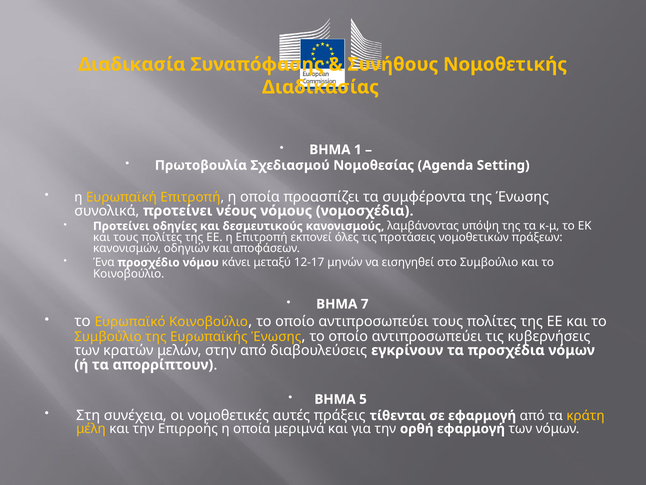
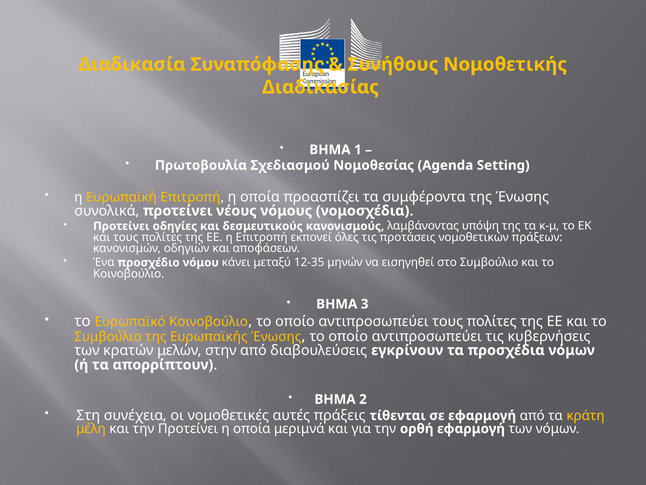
12-17: 12-17 -> 12-35 (309, 262)
7: 7 -> 3 (365, 304)
5: 5 -> 2 (363, 399)
την Επιρροής: Επιρροής -> Προτείνει (188, 428)
